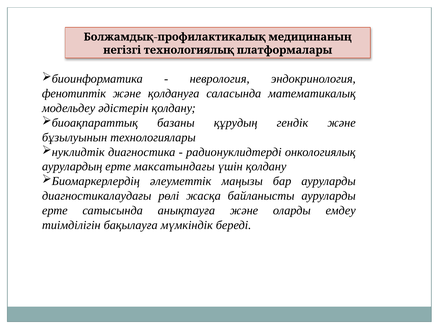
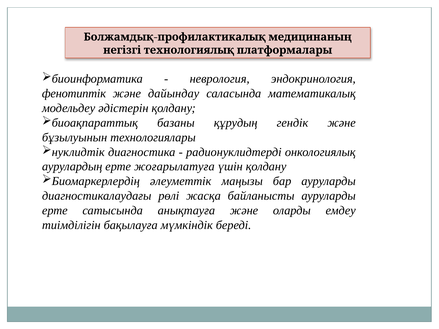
қолдануға: қолдануға -> дайындау (174, 94)
максатындағы: максатындағы -> жоғарылатуға (174, 167)
